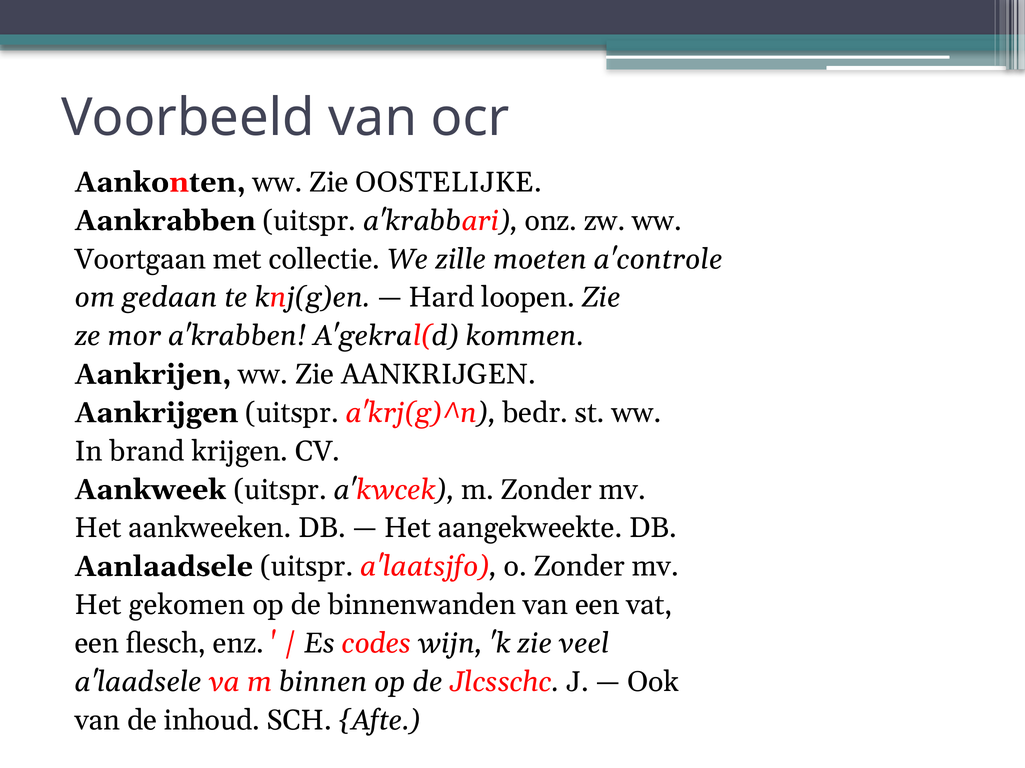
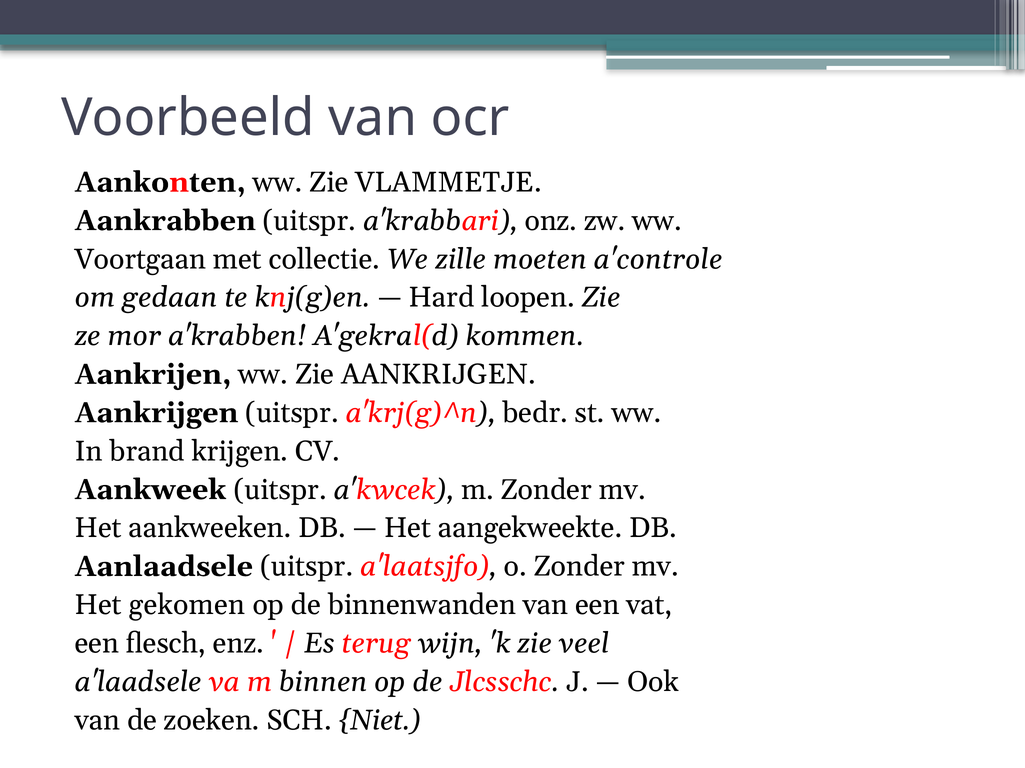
OOSTELIJKE: OOSTELIJKE -> VLAMMETJE (449, 182)
codes: codes -> terug (376, 644)
inhoud: inhoud -> zoeken (212, 721)
Afte: Afte -> Niet (380, 721)
